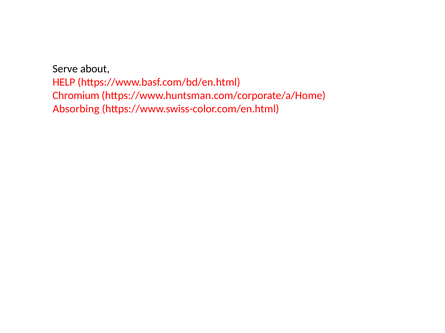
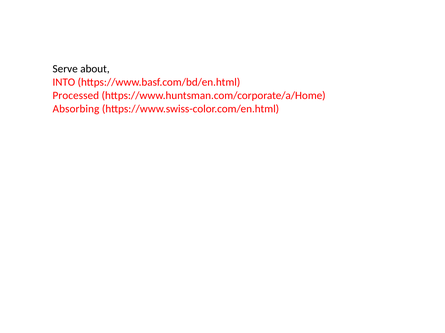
HELP: HELP -> INTO (64, 82)
Chromium: Chromium -> Processed (76, 96)
